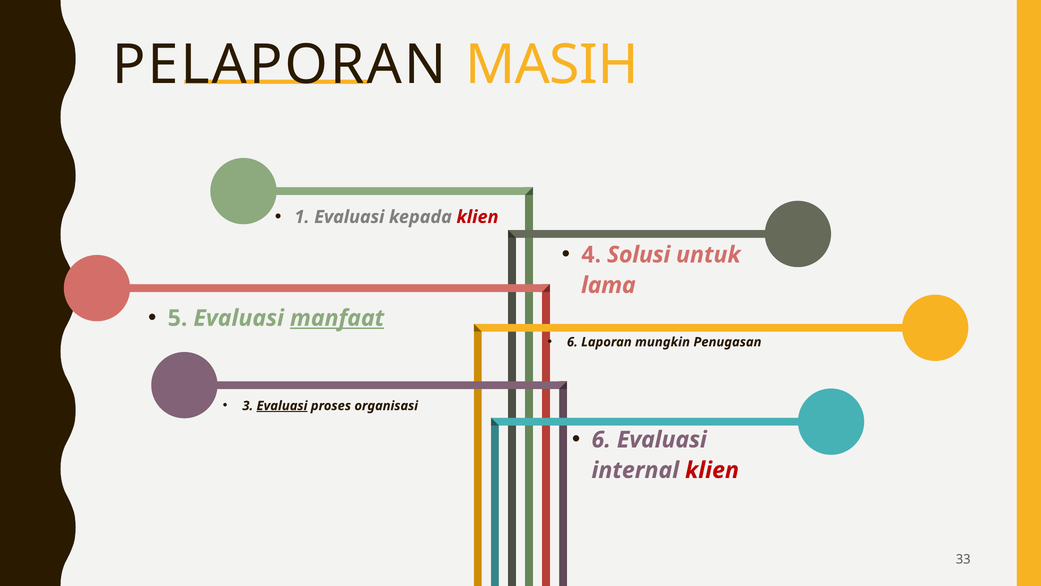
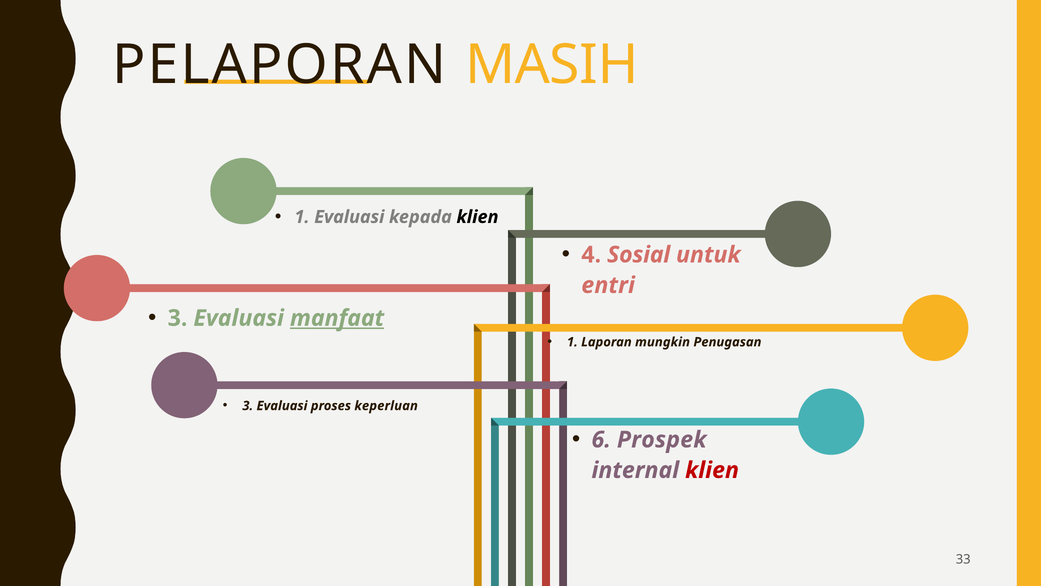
klien colour: red -> black (478, 217)
Solusi: Solusi -> Sosial (639, 255)
lama: lama -> entri (608, 285)
5: 5 -> 3 (178, 318)
6: 6 -> 1 (572, 342)
Evaluasi underline: present -> none (282, 406)
organisasi: organisasi -> keperluan (386, 406)
6 Evaluasi: Evaluasi -> Prospek (662, 439)
